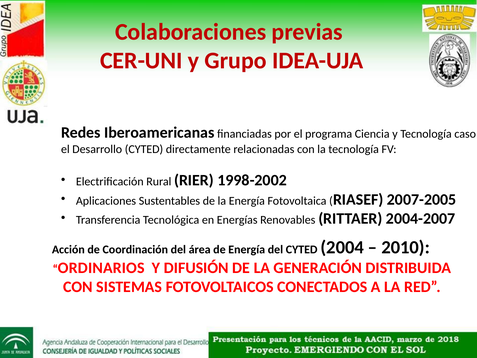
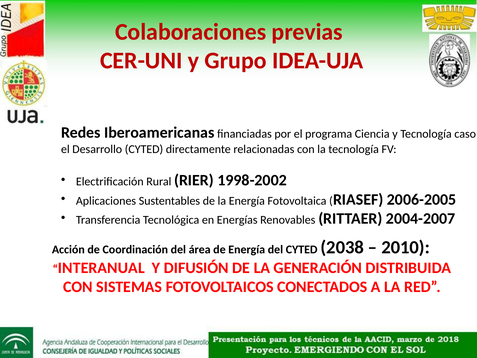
2007-2005: 2007-2005 -> 2006-2005 (422, 199)
2004: 2004 -> 2038 (342, 247)
ORDINARIOS: ORDINARIOS -> INTERANUAL (101, 268)
